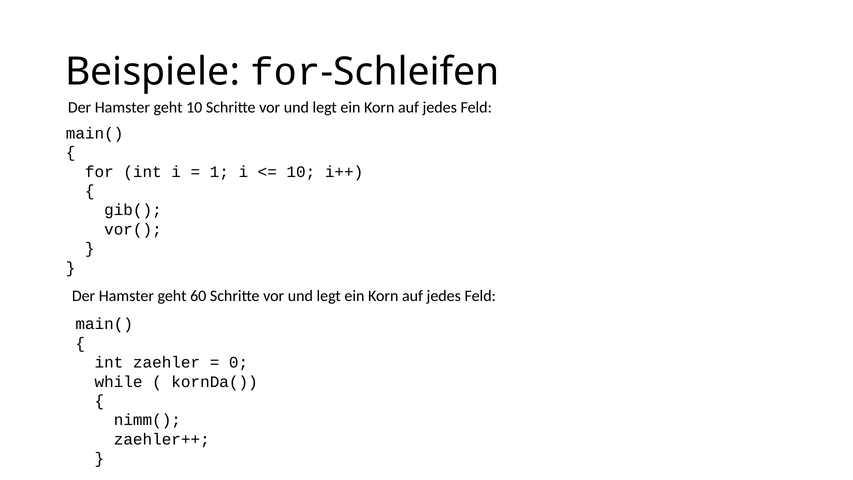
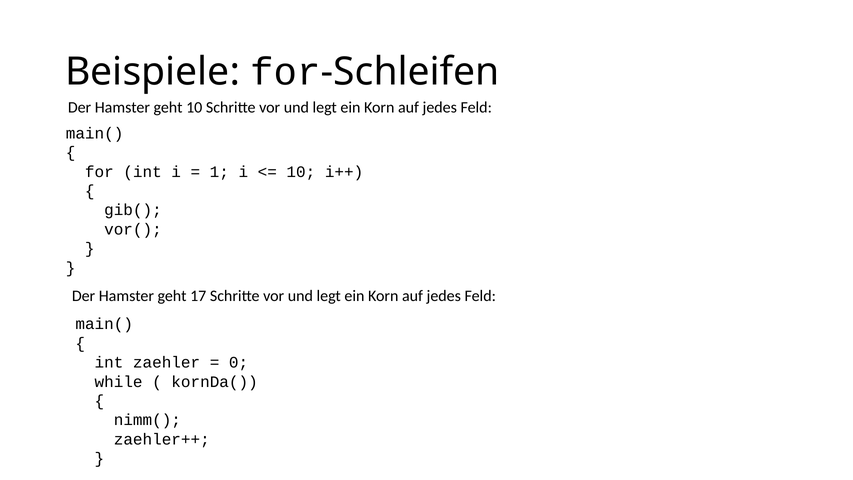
60: 60 -> 17 (198, 296)
